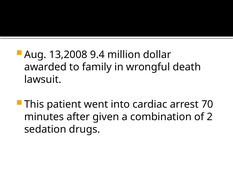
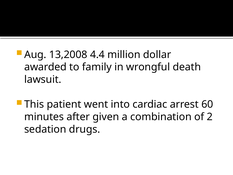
9.4: 9.4 -> 4.4 (97, 55)
70: 70 -> 60 (207, 104)
